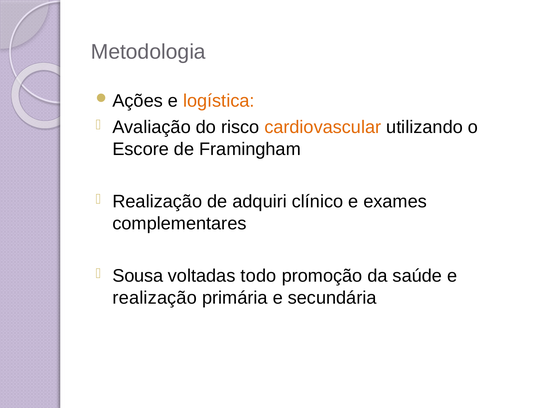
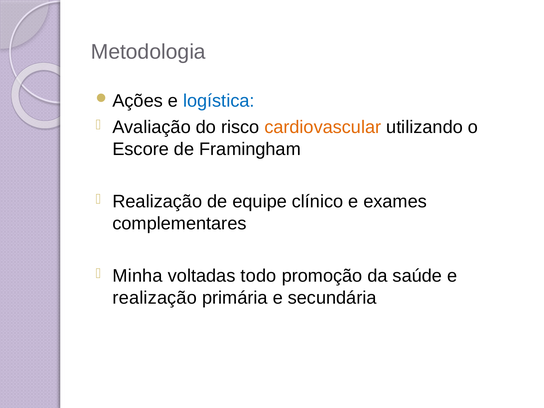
logística colour: orange -> blue (219, 101)
adquiri: adquiri -> equipe (260, 202)
Sousa: Sousa -> Minha (138, 276)
